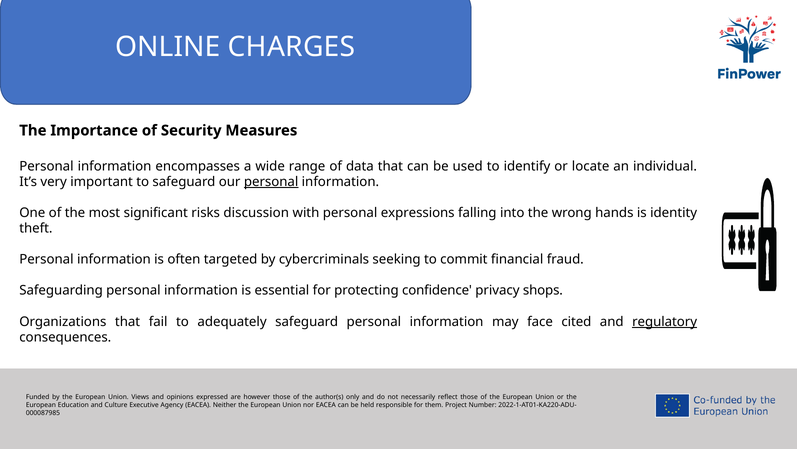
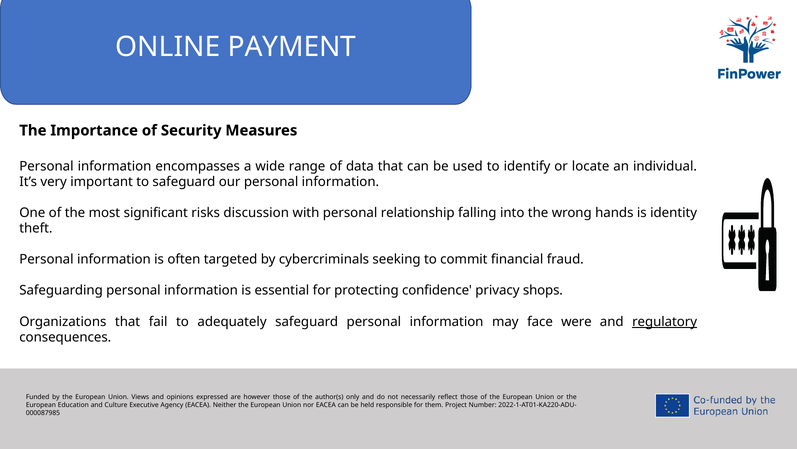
CHARGES: CHARGES -> PAYMENT (292, 47)
personal underline: present -> none (271, 182)
expressions: expressions -> relationship (418, 213)
cited: cited -> were (576, 321)
